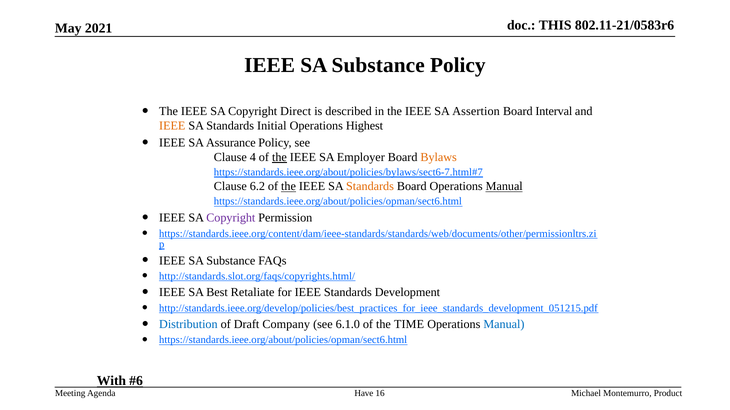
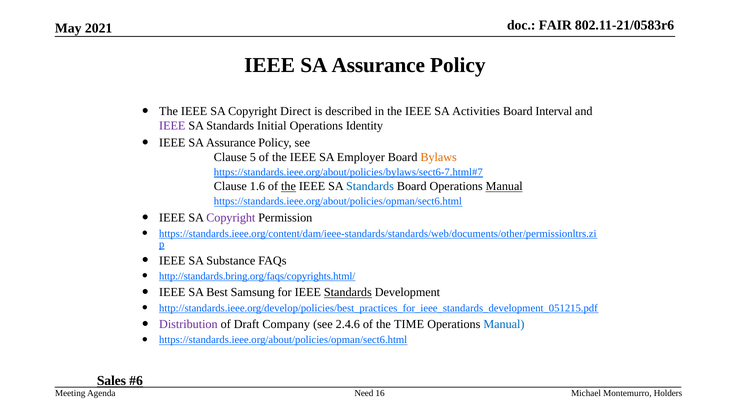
THIS: THIS -> FAIR (555, 26)
Substance: Substance -> Assurance (378, 65)
Assertion: Assertion -> Activities (476, 111)
IEEE colour: orange -> purple (172, 126)
Highest: Highest -> Identity (364, 126)
4: 4 -> 5 (253, 157)
the underline: present -> none (279, 157)
6.2: 6.2 -> 1.6 (257, 187)
Standards colour: orange -> blue (370, 187)
http://standards.slot.org/faqs/copyrights.html/: http://standards.slot.org/faqs/copyrights.html/ -> http://standards.bring.org/faqs/copyrights.html/ (257, 277)
Retaliate: Retaliate -> Samsung (253, 293)
Standards underline: none -> present (348, 293)
Distribution colour: blue -> purple (188, 325)
6.1.0: 6.1.0 -> 2.4.6 (348, 325)
With: With -> Sales (111, 381)
Have: Have -> Need (364, 394)
Product: Product -> Holders (668, 394)
